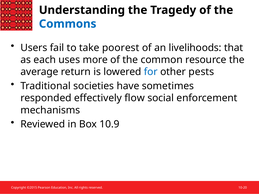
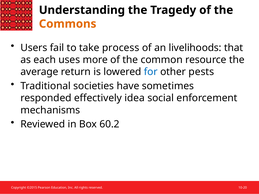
Commons colour: blue -> orange (68, 24)
poorest: poorest -> process (121, 48)
flow: flow -> idea (135, 98)
10.9: 10.9 -> 60.2 (109, 124)
